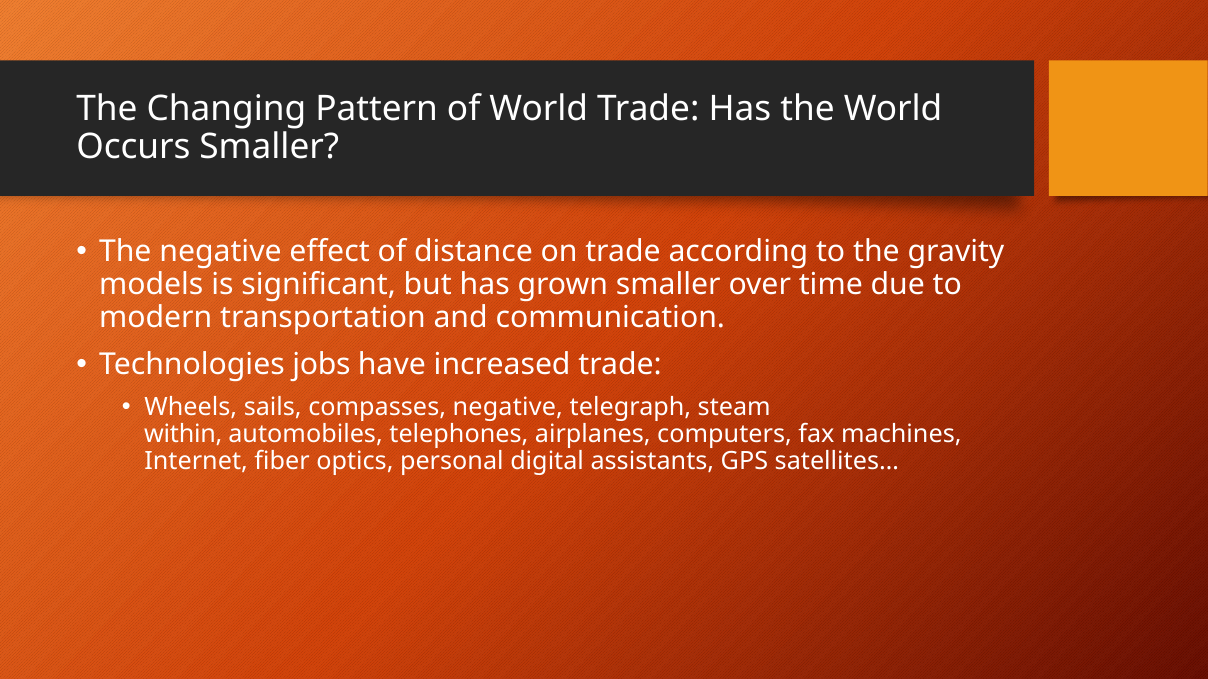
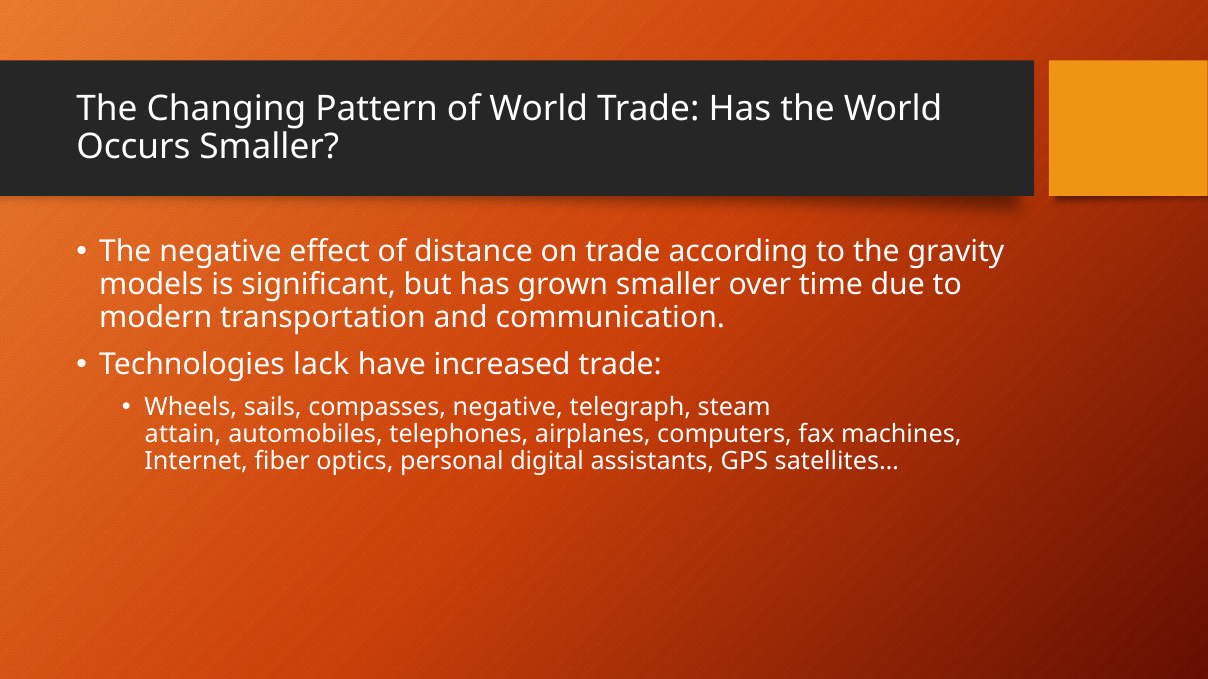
jobs: jobs -> lack (321, 365)
within: within -> attain (183, 435)
